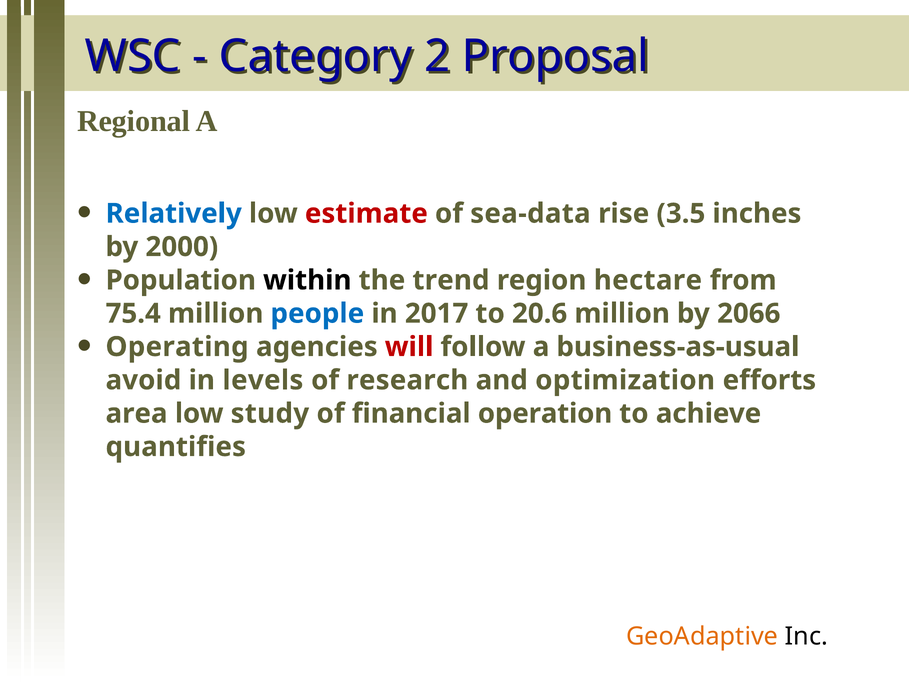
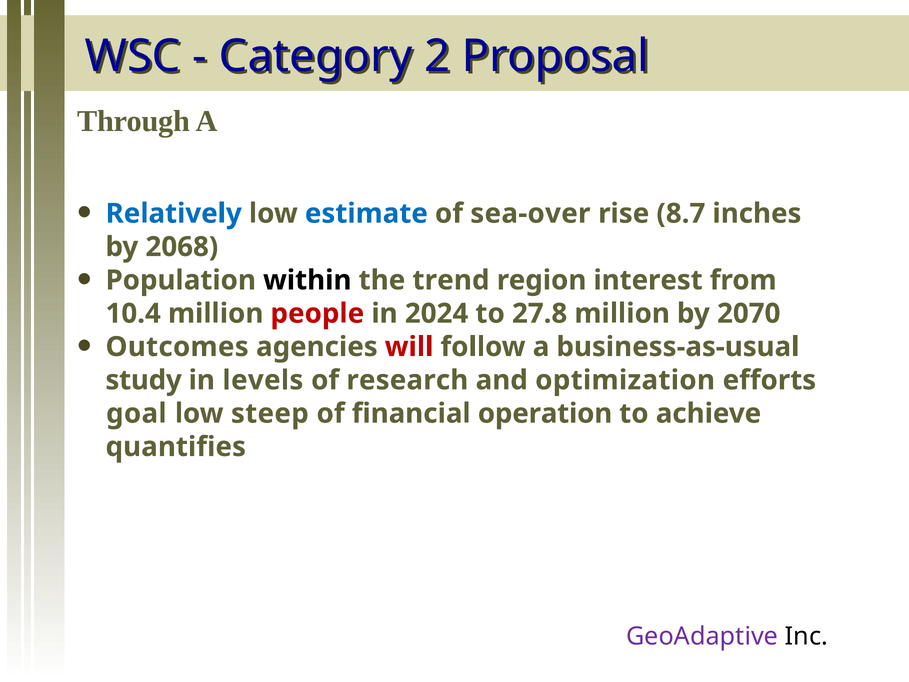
Regional: Regional -> Through (134, 121)
estimate colour: red -> blue (366, 213)
sea-data: sea-data -> sea-over (530, 213)
3.5: 3.5 -> 8.7 (681, 213)
2000: 2000 -> 2068 (182, 247)
hectare: hectare -> interest (648, 280)
75.4: 75.4 -> 10.4 (133, 313)
people colour: blue -> red (317, 313)
2017: 2017 -> 2024 (437, 313)
20.6: 20.6 -> 27.8 (540, 313)
2066: 2066 -> 2070 (749, 313)
Operating: Operating -> Outcomes (177, 347)
avoid: avoid -> study (144, 380)
area: area -> goal (136, 413)
study: study -> steep (270, 413)
GeoAdaptive colour: orange -> purple (702, 636)
